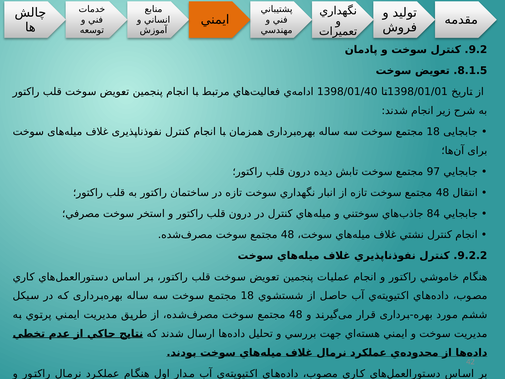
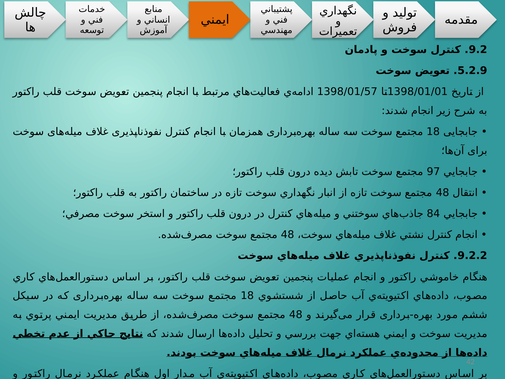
8.1.5: 8.1.5 -> 5.2.9 (472, 71)
1398/01/40: 1398/01/40 -> 1398/01/57 (347, 92)
